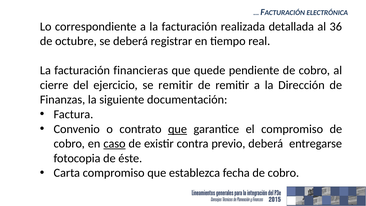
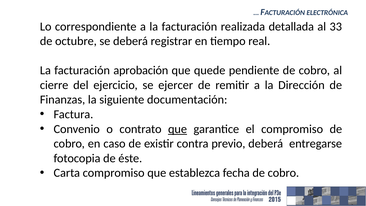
36: 36 -> 33 (336, 26)
financieras: financieras -> aprobación (141, 70)
se remitir: remitir -> ejercer (176, 85)
caso underline: present -> none (114, 144)
